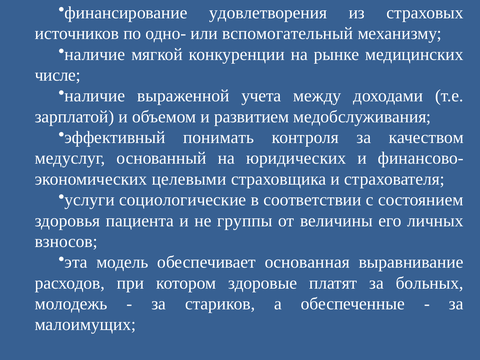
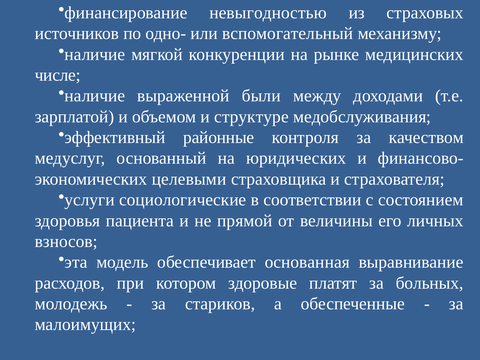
удовлетворения: удовлетворения -> невыгодностью (268, 13)
учета: учета -> были (261, 96)
развитием: развитием -> структуре (251, 117)
понимать: понимать -> районные (219, 137)
группы: группы -> прямой (245, 221)
